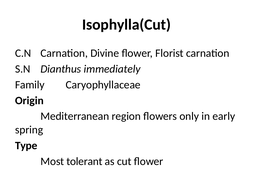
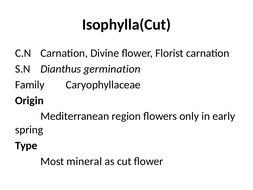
immediately: immediately -> germination (112, 69)
tolerant: tolerant -> mineral (84, 161)
